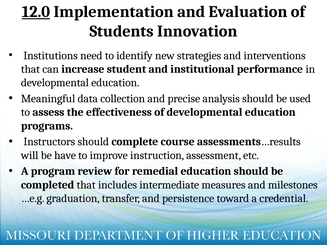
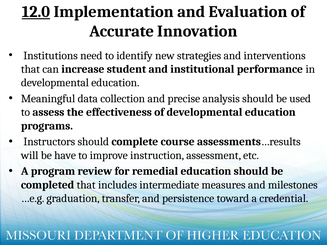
Students: Students -> Accurate (122, 31)
